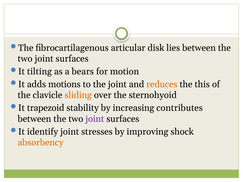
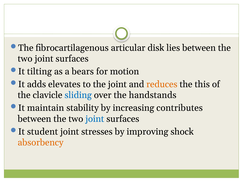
motions: motions -> elevates (64, 84)
sliding colour: orange -> blue (78, 95)
sternohyoid: sternohyoid -> handstands (153, 95)
trapezoid: trapezoid -> maintain (46, 108)
joint colour: purple -> blue (95, 119)
identify: identify -> student (43, 132)
